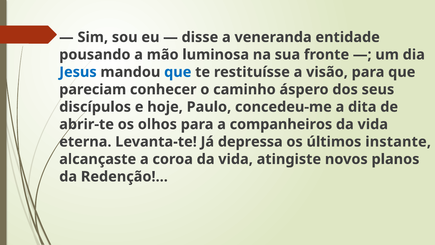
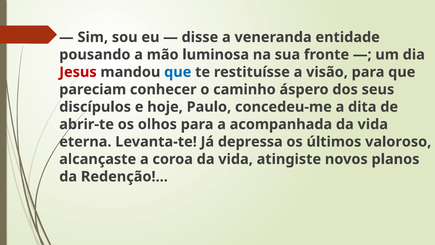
Jesus colour: blue -> red (78, 72)
companheiros: companheiros -> acompanhada (281, 124)
instante: instante -> valoroso (398, 142)
